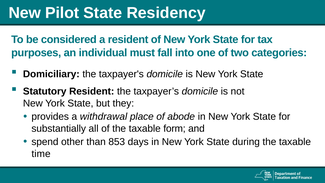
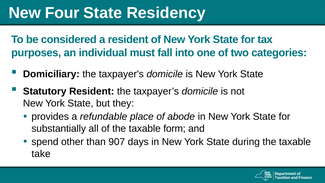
Pilot: Pilot -> Four (62, 13)
withdrawal: withdrawal -> refundable (104, 117)
853: 853 -> 907 (117, 142)
time: time -> take (41, 154)
